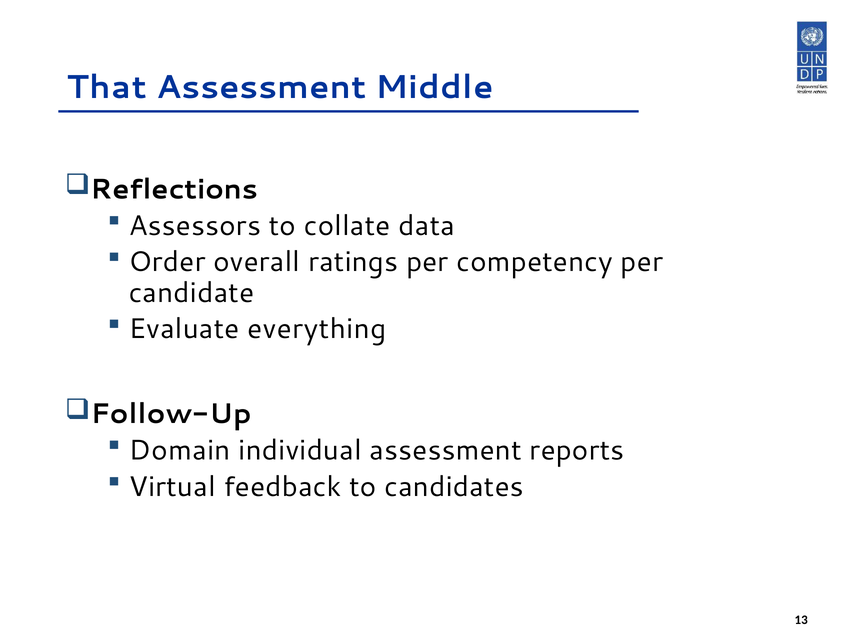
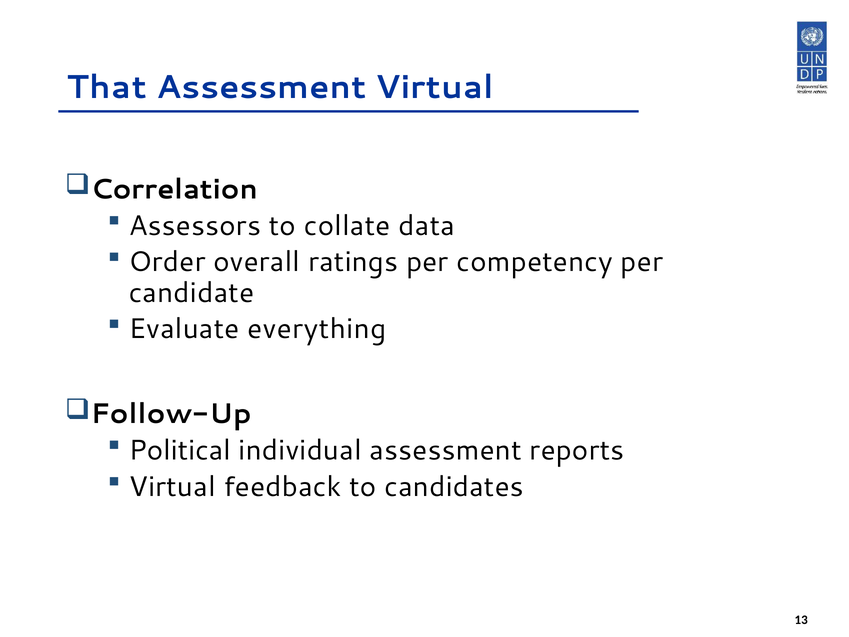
Assessment Middle: Middle -> Virtual (434, 88)
Reflections: Reflections -> Correlation (174, 189)
Domain: Domain -> Political (180, 450)
